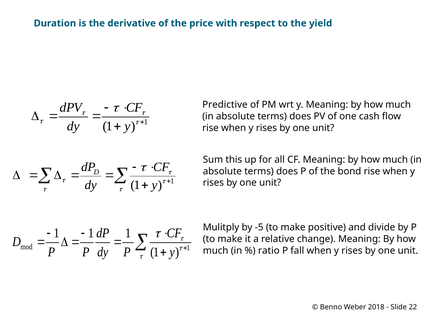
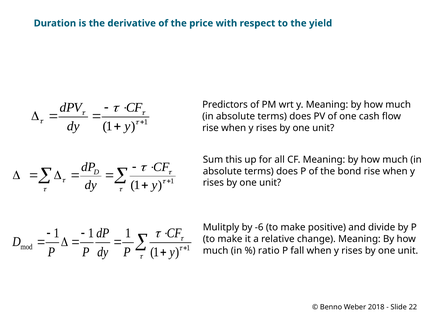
Predictive: Predictive -> Predictors (225, 105)
-5: -5 -> -6 (259, 228)
